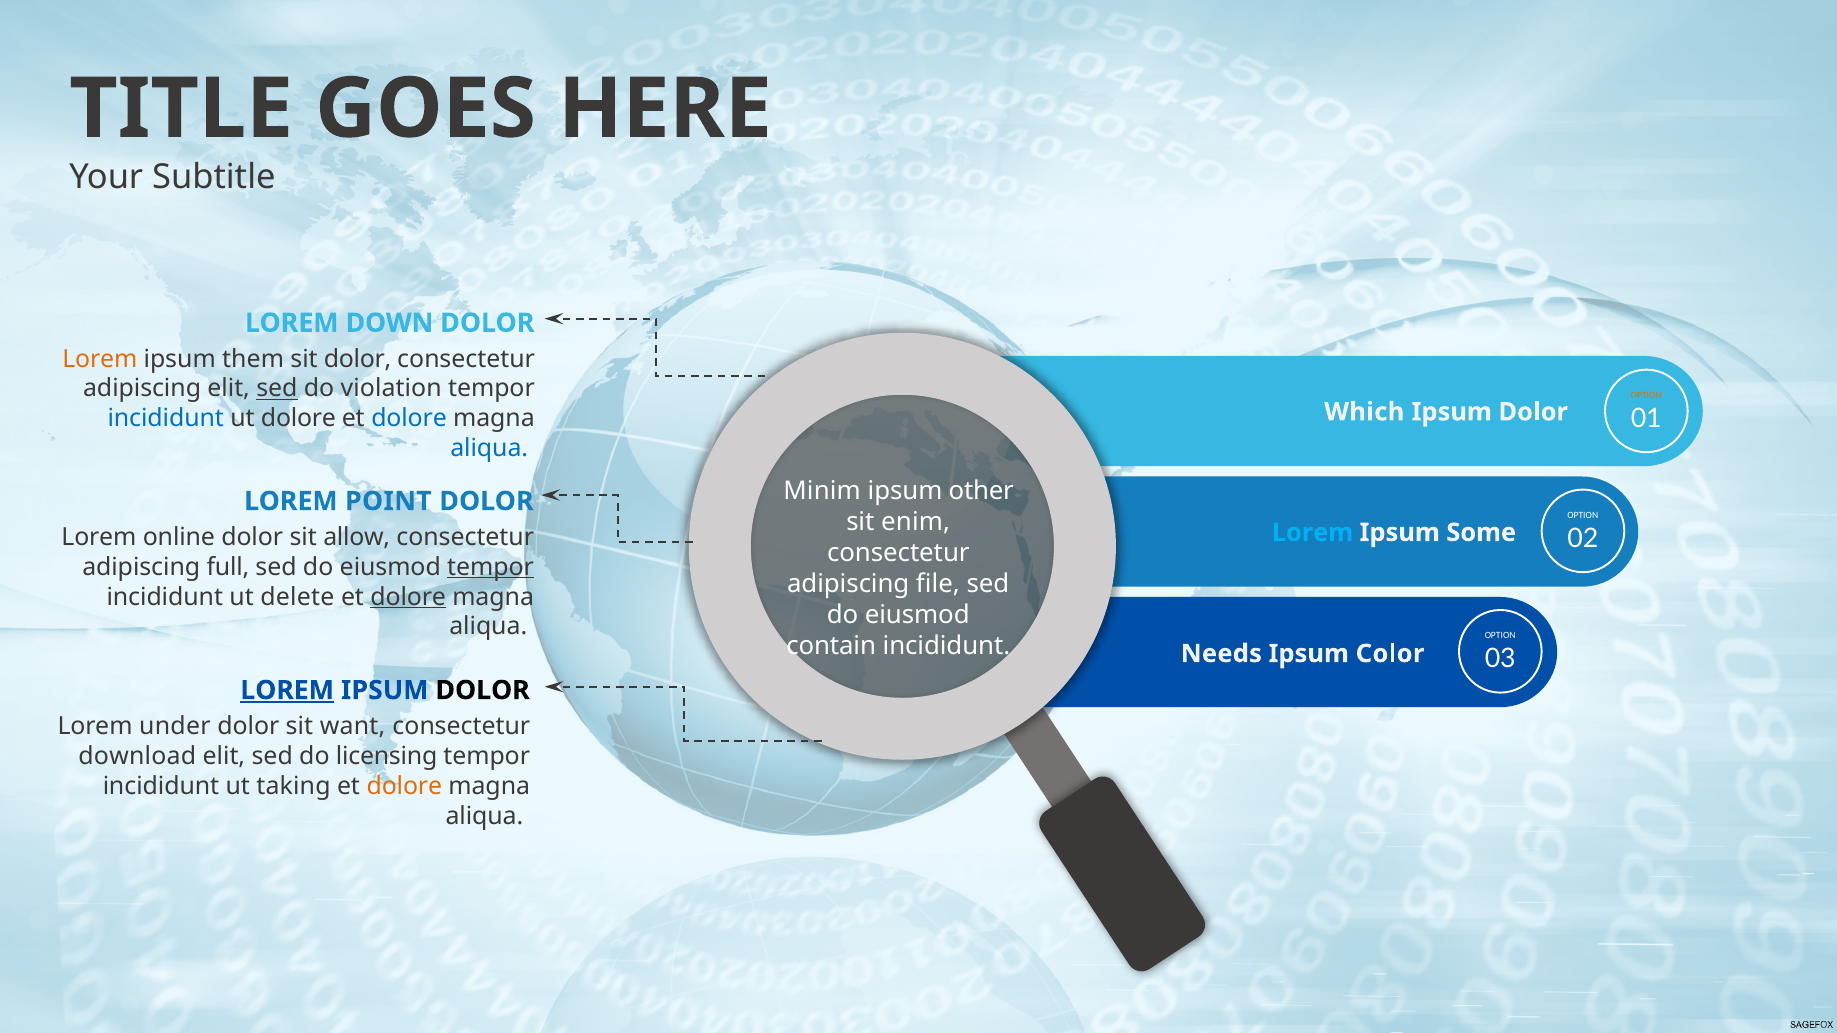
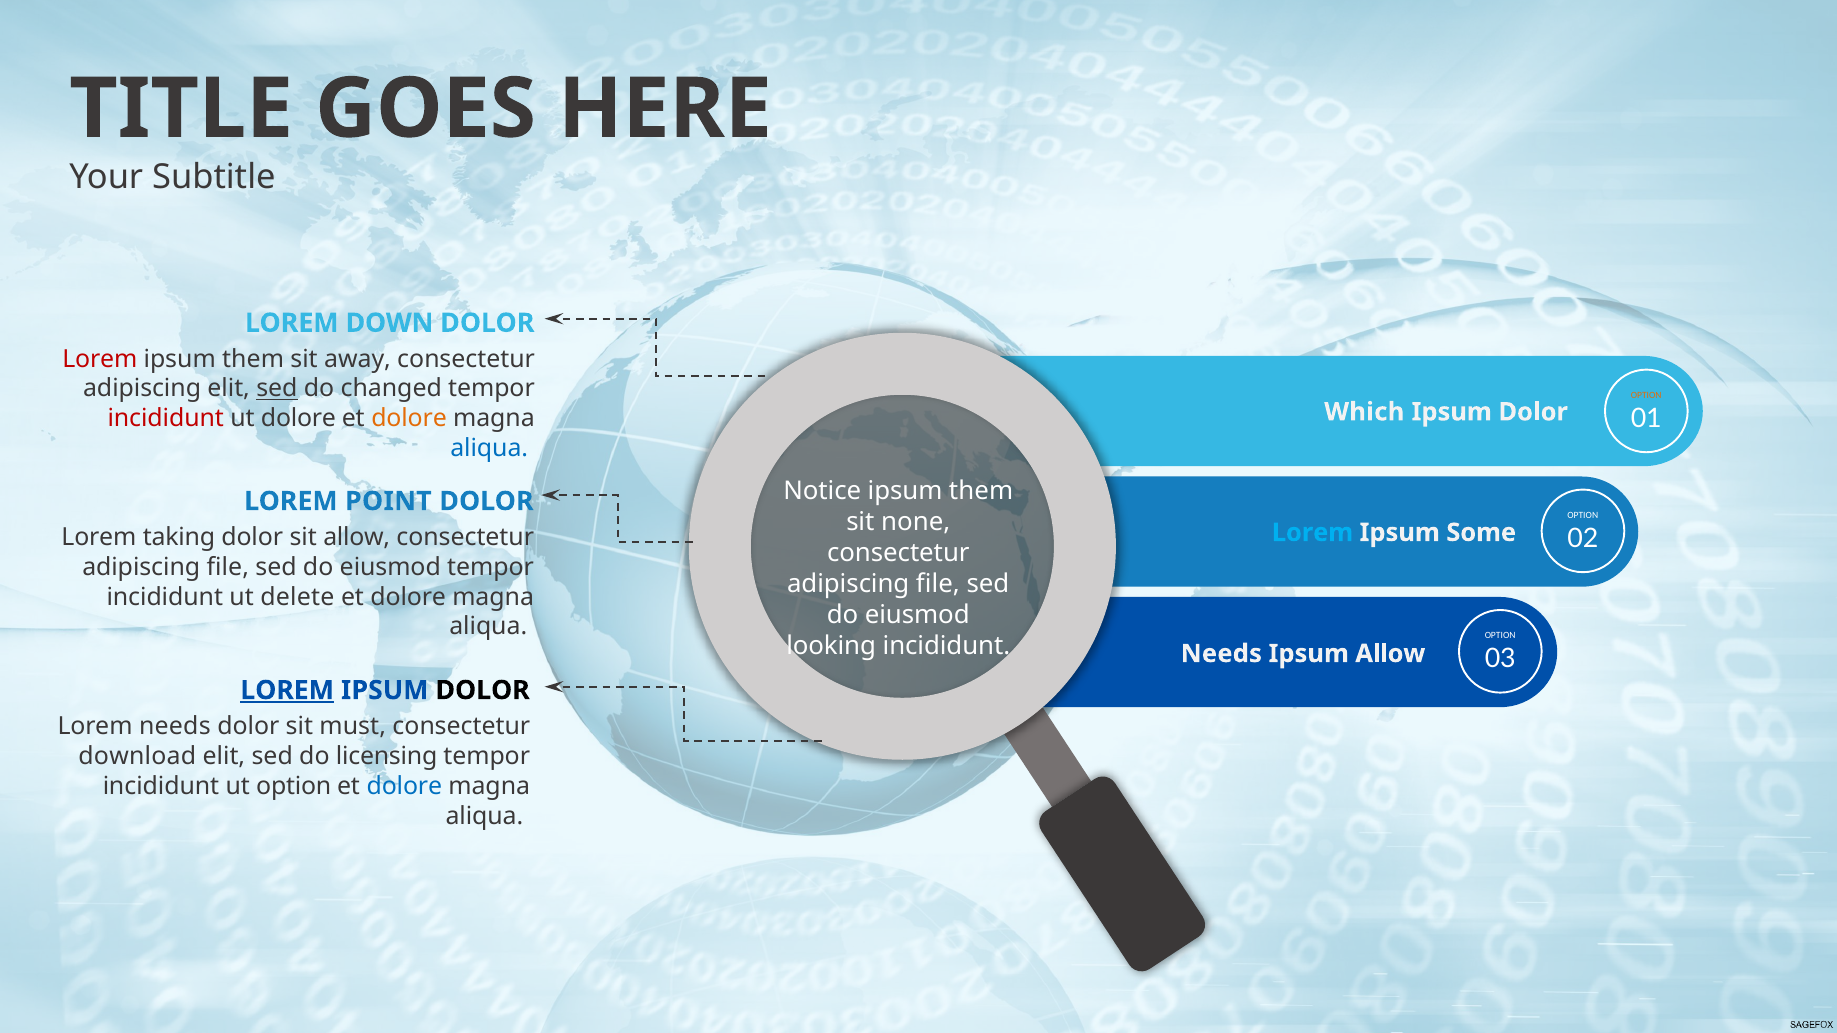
Lorem colour: orange -> red (100, 359)
sit dolor: dolor -> away (357, 359)
violation: violation -> changed (391, 389)
incididunt colour: blue -> red (166, 419)
dolore colour: blue -> orange (409, 419)
Minim: Minim -> Notice (822, 491)
other: other -> them (981, 491)
enim: enim -> none (916, 522)
online: online -> taking (179, 537)
full: full -> file (228, 567)
tempor underline: present -> none (491, 567)
dolore underline: present -> none (408, 597)
contain: contain -> looking (831, 646)
Ipsum Color: Color -> Allow (1390, 654)
Lorem under: under -> needs (175, 726)
want: want -> must (353, 726)
ut taking: taking -> option (294, 786)
dolore colour: orange -> blue (404, 786)
